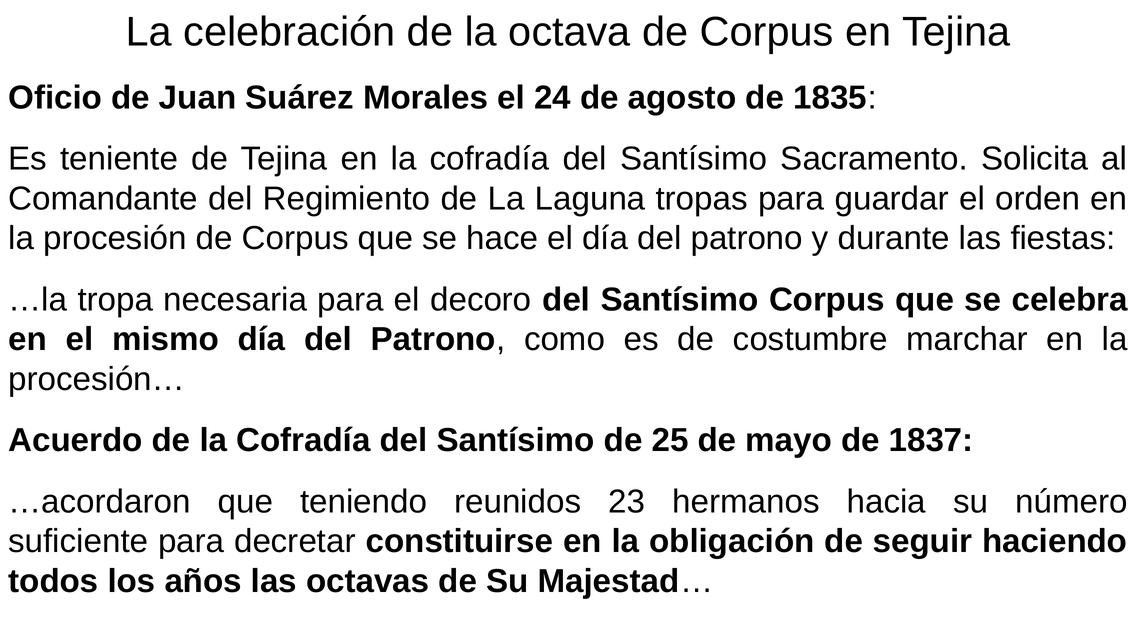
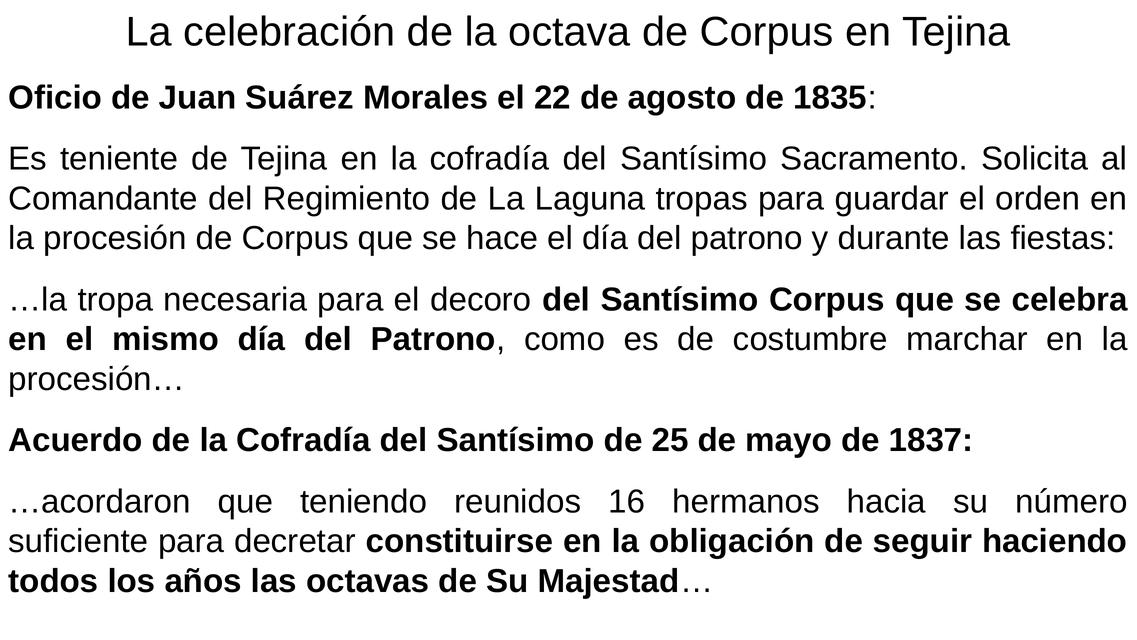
24: 24 -> 22 (552, 97)
23: 23 -> 16 (627, 501)
